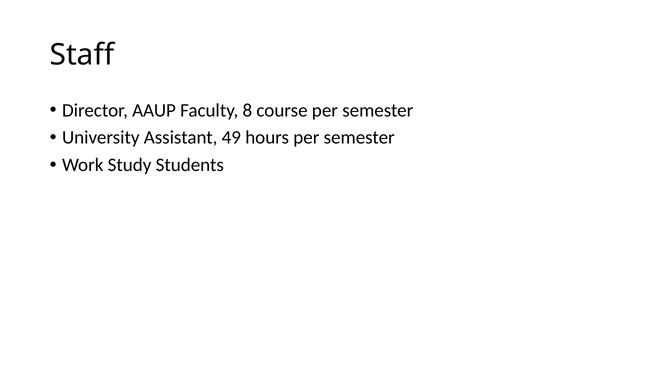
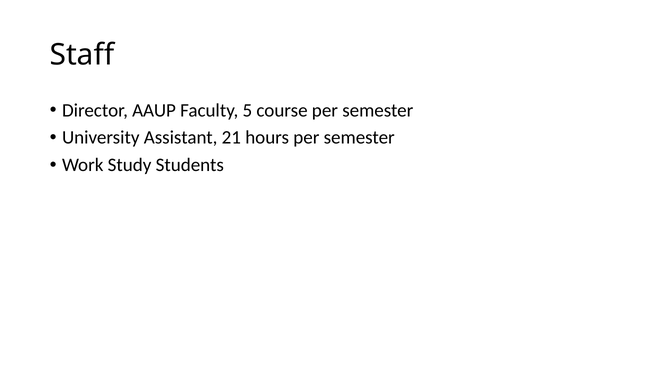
8: 8 -> 5 (247, 110)
49: 49 -> 21 (231, 138)
